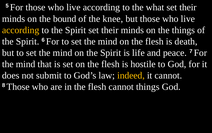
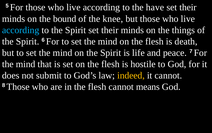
what: what -> have (155, 7)
according colour: yellow -> light blue (21, 30)
cannot things: things -> means (148, 87)
